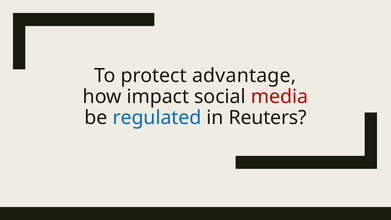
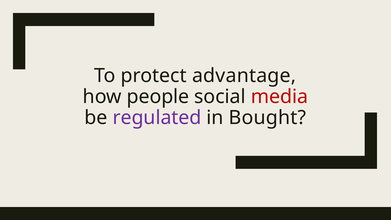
impact: impact -> people (158, 97)
regulated colour: blue -> purple (157, 118)
Reuters: Reuters -> Bought (267, 118)
